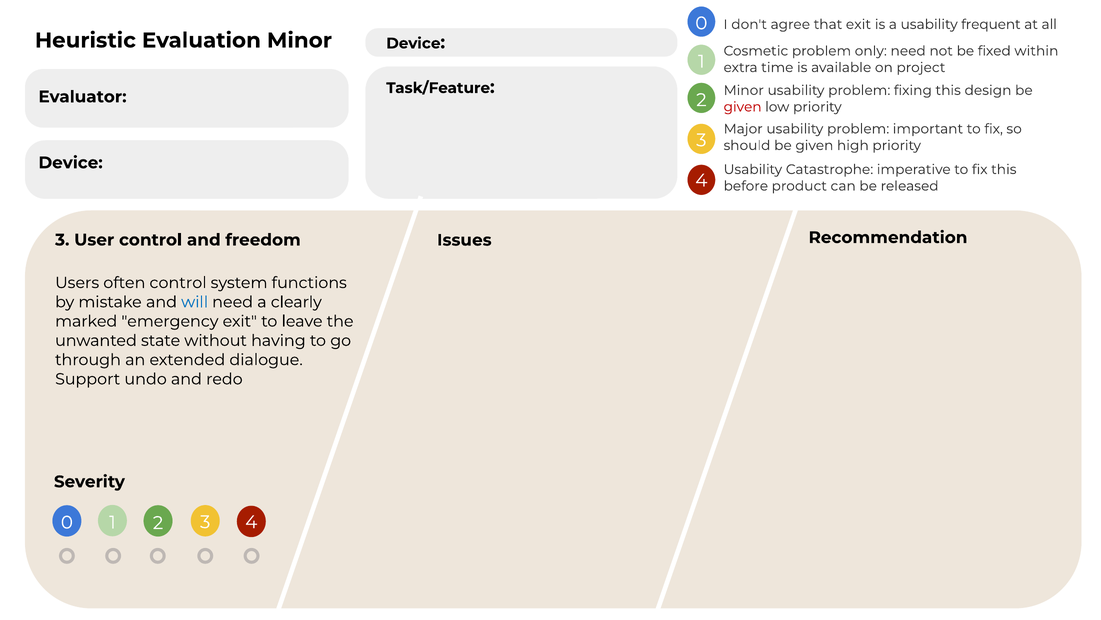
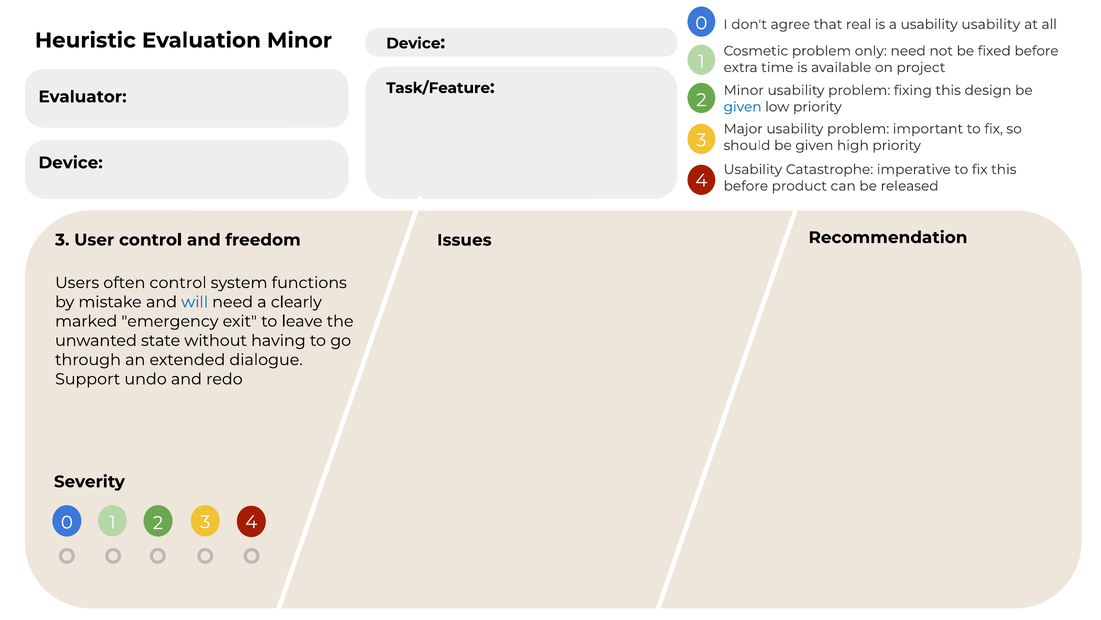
that exit: exit -> real (859, 24)
usability frequent: frequent -> usability (991, 24)
fixed within: within -> before (1037, 51)
given colour: red -> blue (743, 107)
